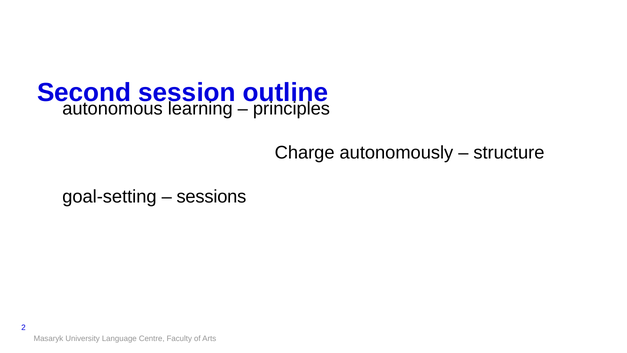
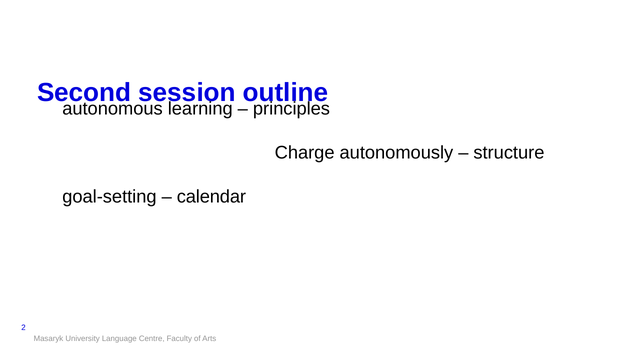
sessions: sessions -> calendar (211, 196)
